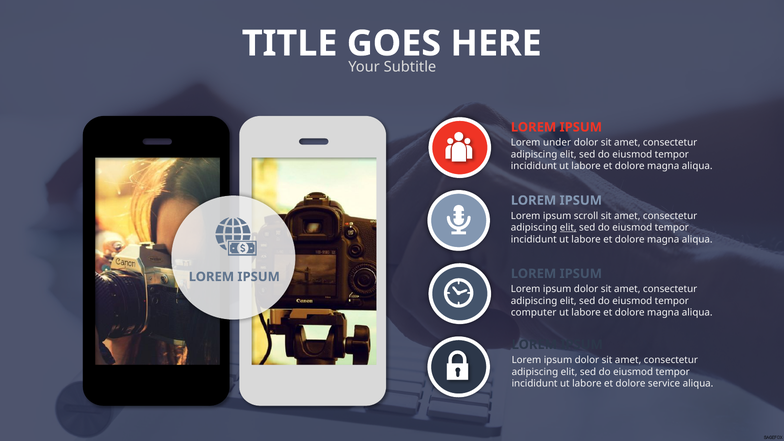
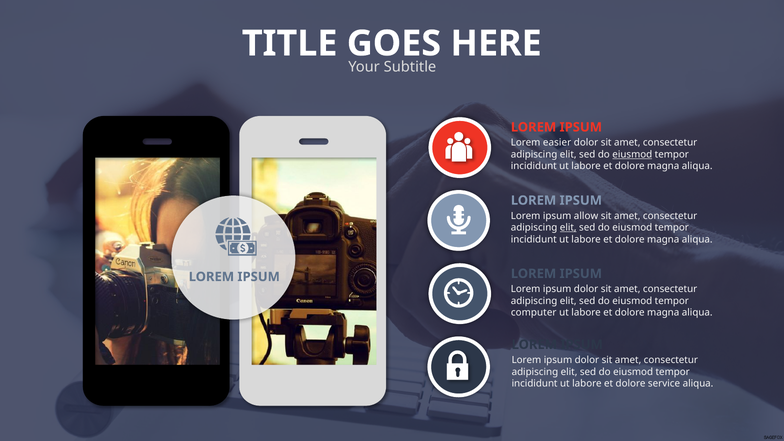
under: under -> easier (557, 143)
eiusmod underline: none -> present (632, 154)
scroll: scroll -> allow (586, 216)
